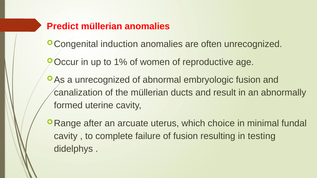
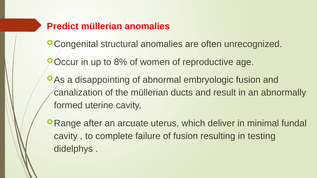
induction: induction -> structural (119, 44)
1%: 1% -> 8% (121, 62)
a unrecognized: unrecognized -> disappointing (102, 80)
choice: choice -> deliver (221, 123)
